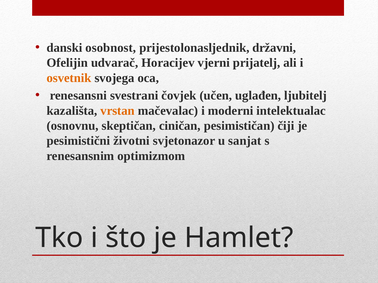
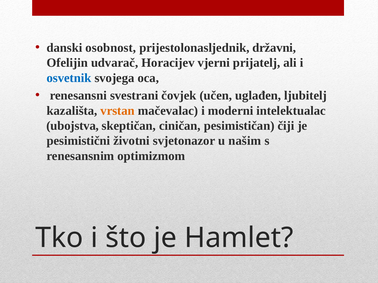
osvetnik colour: orange -> blue (69, 78)
osnovnu: osnovnu -> ubojstva (73, 126)
sanjat: sanjat -> našim (245, 141)
